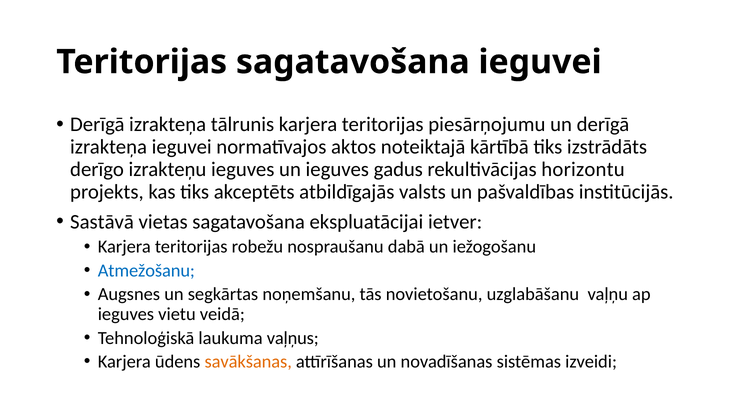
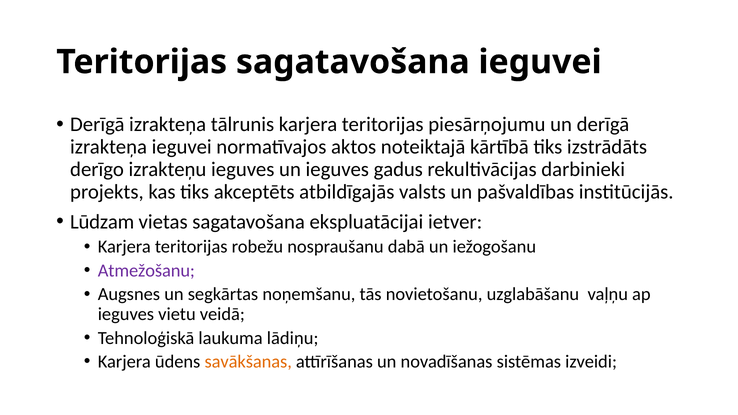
horizontu: horizontu -> darbinieki (583, 169)
Sastāvā: Sastāvā -> Lūdzam (102, 222)
Atmežošanu colour: blue -> purple (146, 271)
vaļņus: vaļņus -> lādiņu (293, 338)
